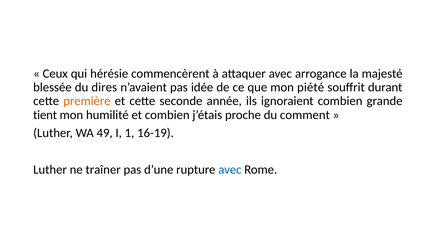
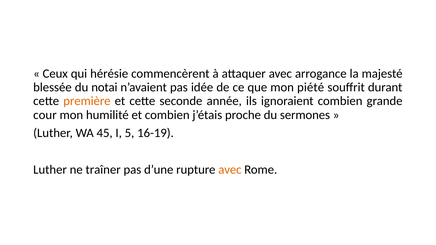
dires: dires -> notai (104, 87)
tient: tient -> cour (45, 115)
comment: comment -> sermones (305, 115)
49: 49 -> 45 (105, 133)
1: 1 -> 5 (130, 133)
avec colour: blue -> orange (230, 170)
